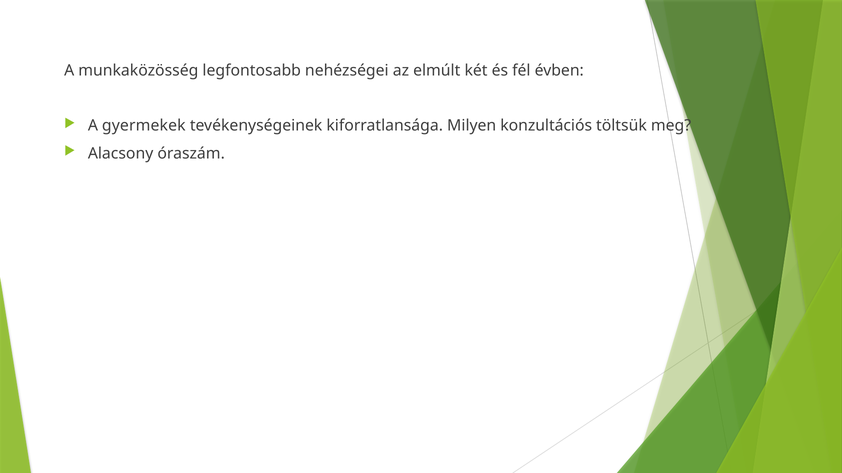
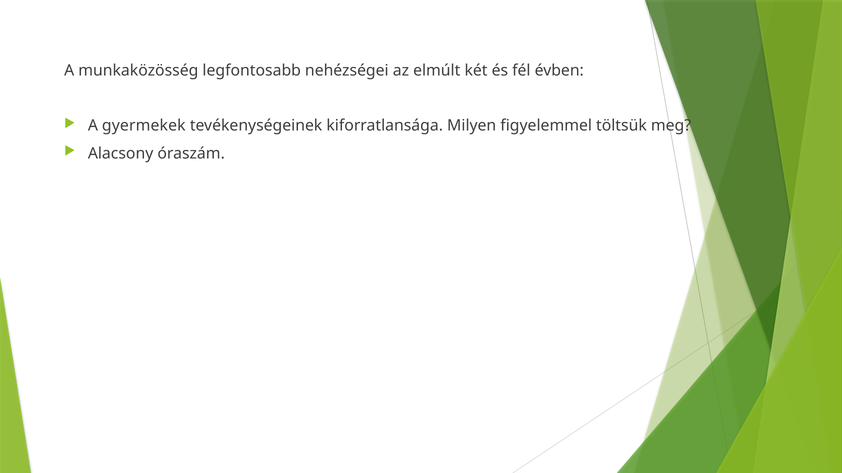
konzultációs: konzultációs -> figyelemmel (546, 126)
